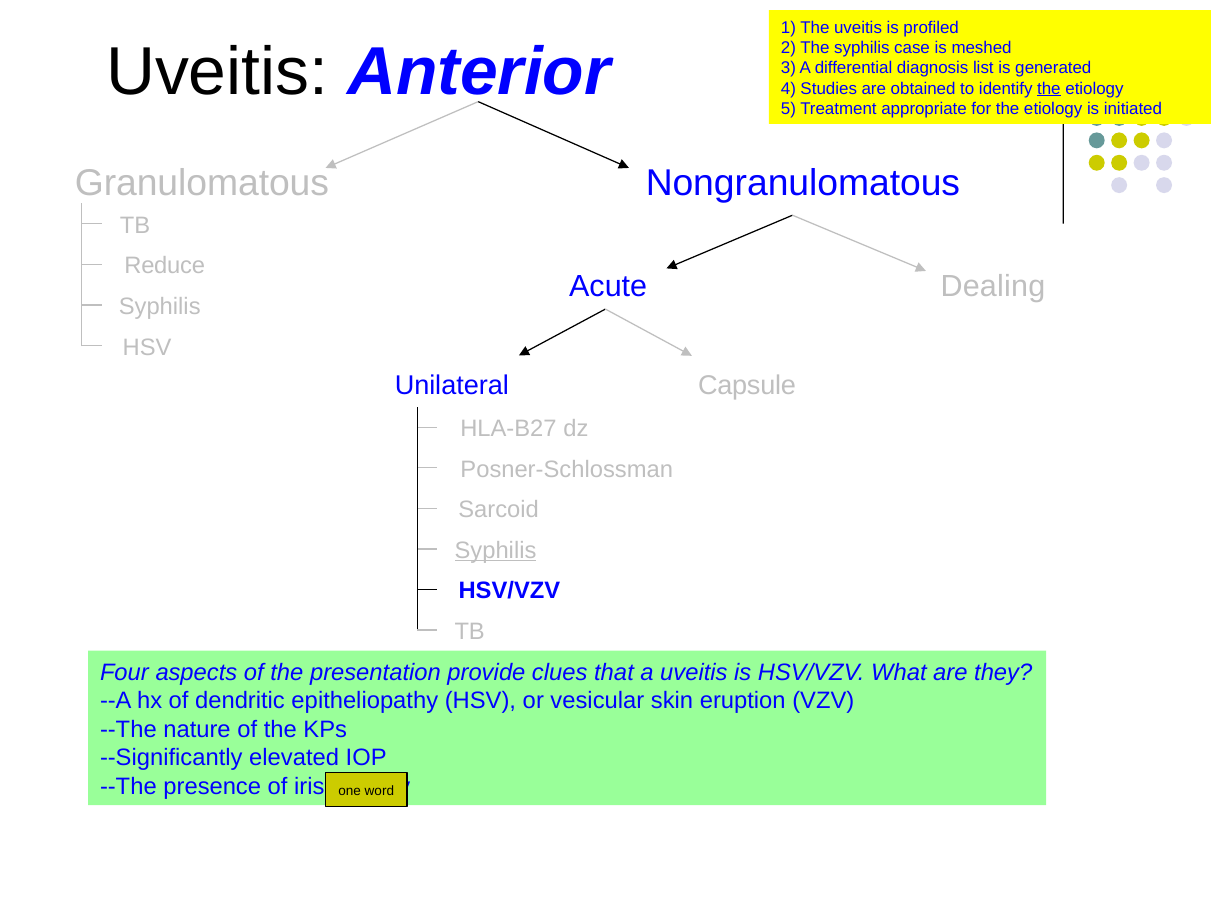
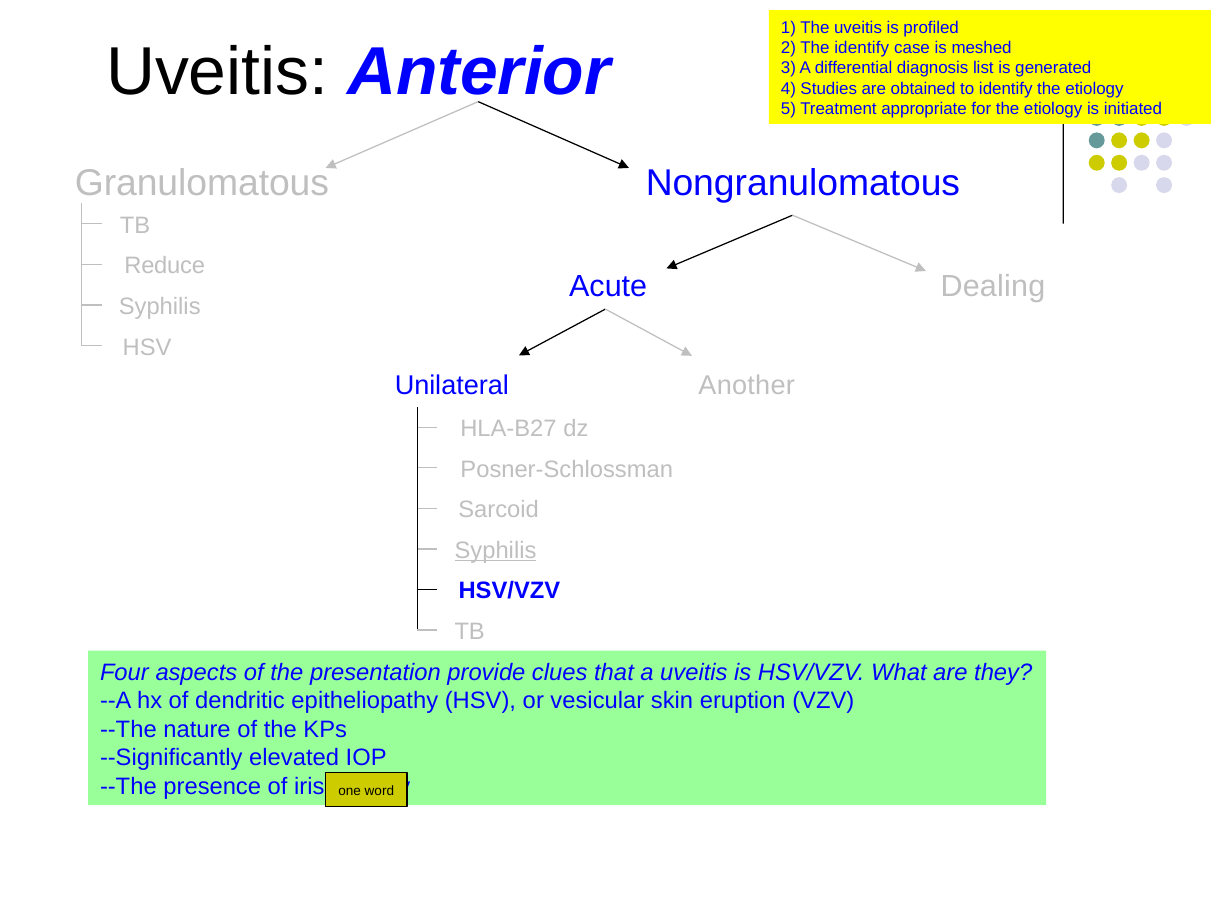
The syphilis: syphilis -> identify (862, 48)
the underline: present -> none (1049, 89)
Capsule: Capsule -> Another (747, 386)
